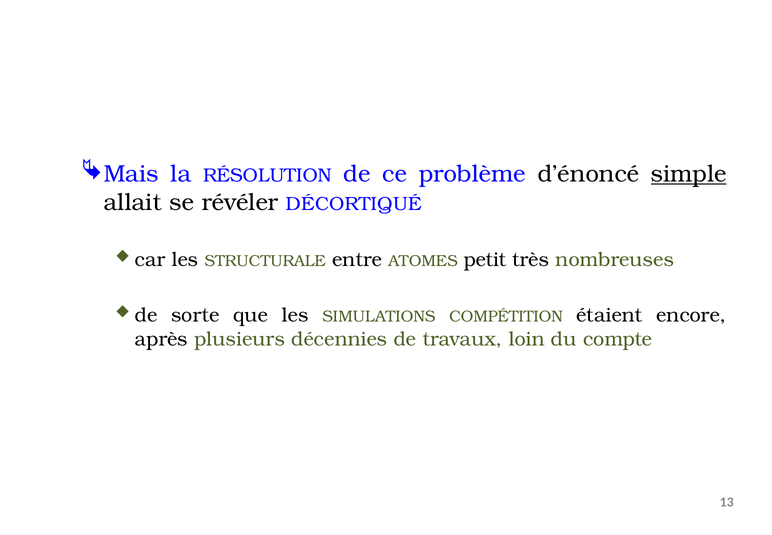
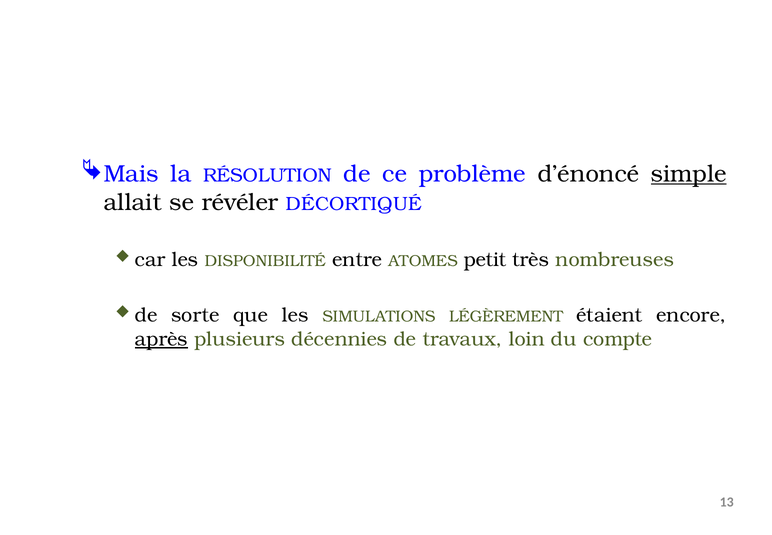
STRUCTURALE: STRUCTURALE -> DISPONIBILITÉ (265, 261)
COMPÉTITION: COMPÉTITION -> LÉGÈREMENT (506, 316)
après underline: none -> present (161, 339)
